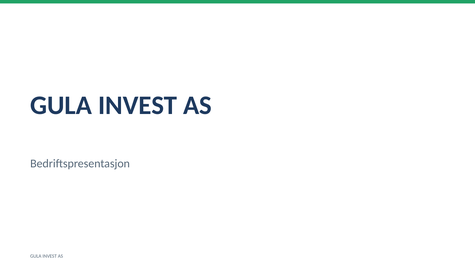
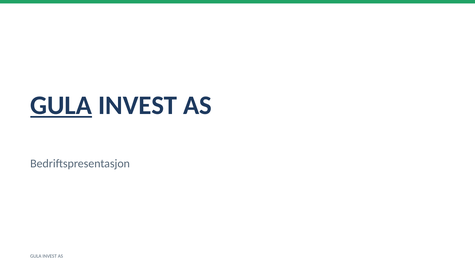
GULA underline: none -> present (61, 105)
